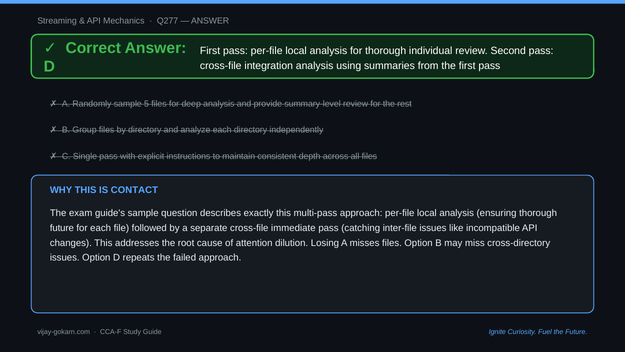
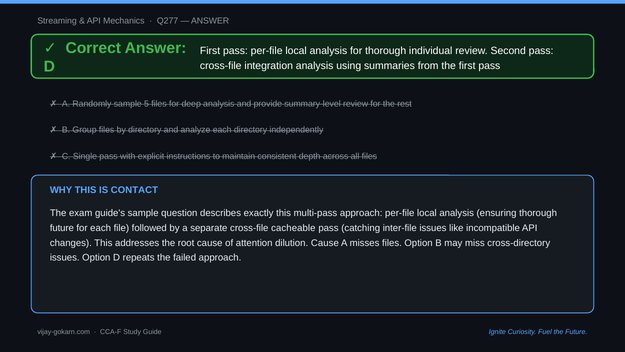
immediate: immediate -> cacheable (293, 228)
dilution Losing: Losing -> Cause (325, 243)
